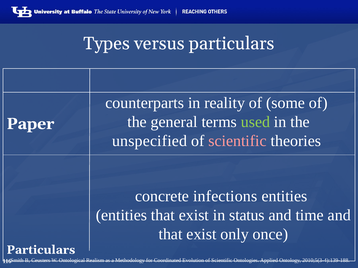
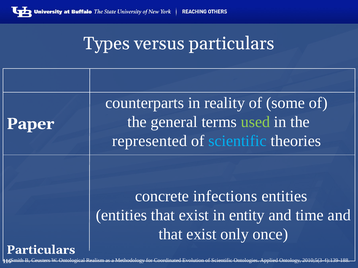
unspecified: unspecified -> represented (150, 141)
scientific colour: pink -> light blue (238, 141)
status: status -> entity (247, 215)
